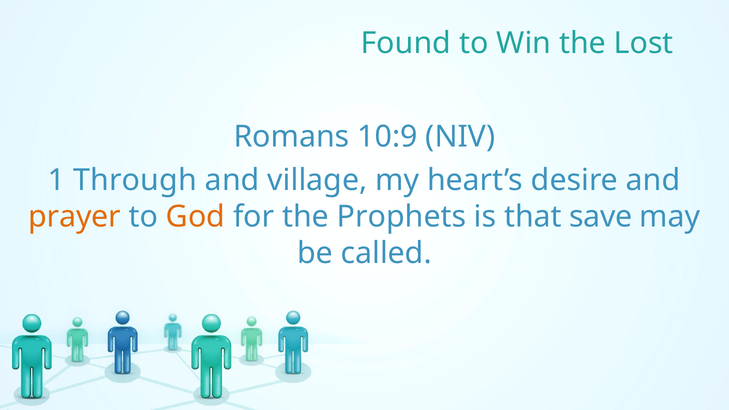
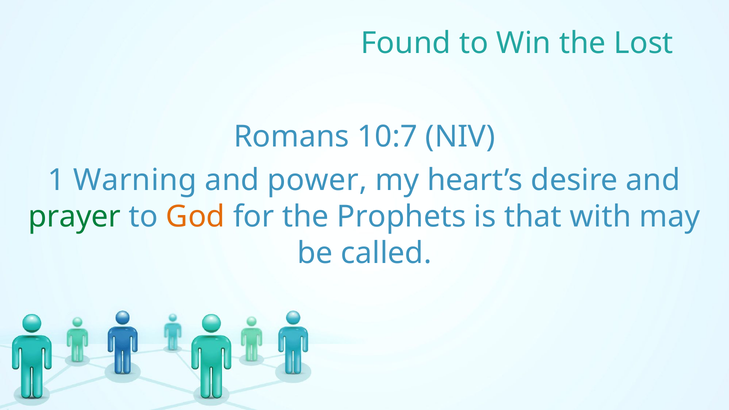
10:9: 10:9 -> 10:7 (387, 137)
Through: Through -> Warning (135, 180)
village: village -> power (317, 180)
prayer colour: orange -> green (75, 217)
save: save -> with (601, 217)
